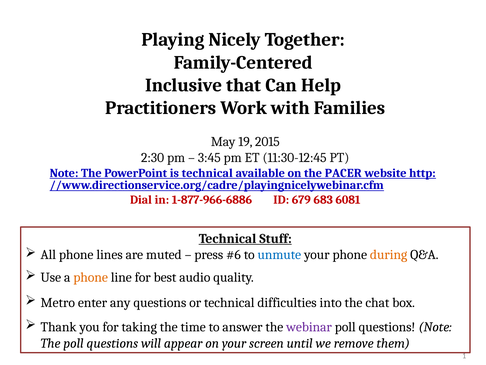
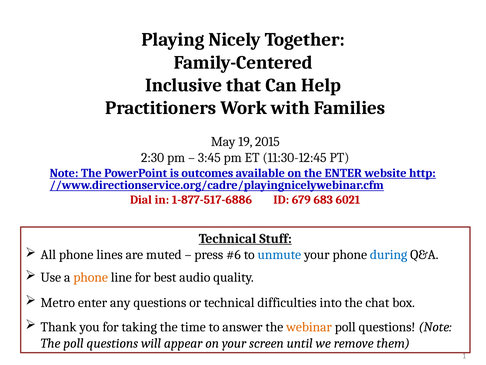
is technical: technical -> outcomes (207, 173)
the PACER: PACER -> ENTER (343, 173)
1-877-966-6886: 1-877-966-6886 -> 1-877-517-6886 (212, 200)
6081: 6081 -> 6021 (348, 200)
during colour: orange -> blue (389, 254)
webinar colour: purple -> orange (309, 327)
